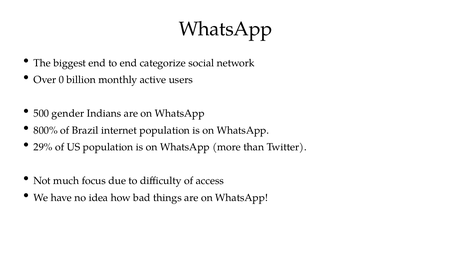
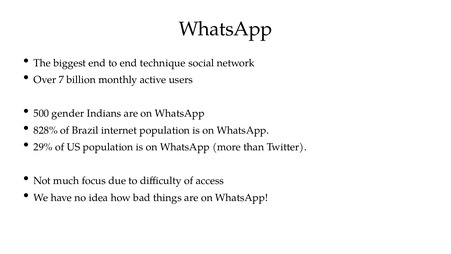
categorize: categorize -> technique (163, 63)
0: 0 -> 7 (61, 80)
800%: 800% -> 828% (46, 130)
